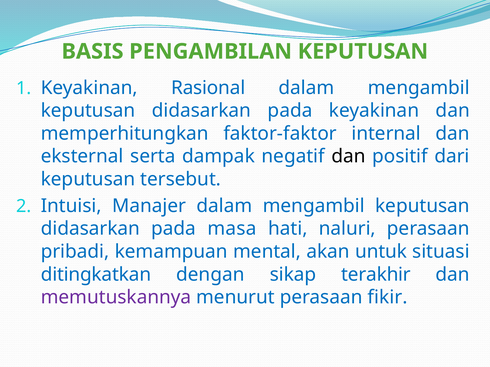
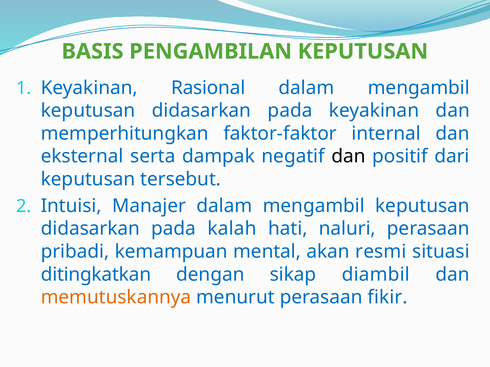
masa: masa -> kalah (232, 229)
untuk: untuk -> resmi (381, 252)
terakhir: terakhir -> diambil (376, 275)
memutuskannya colour: purple -> orange (116, 298)
